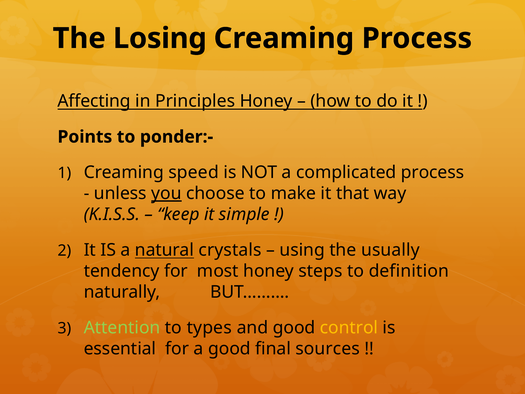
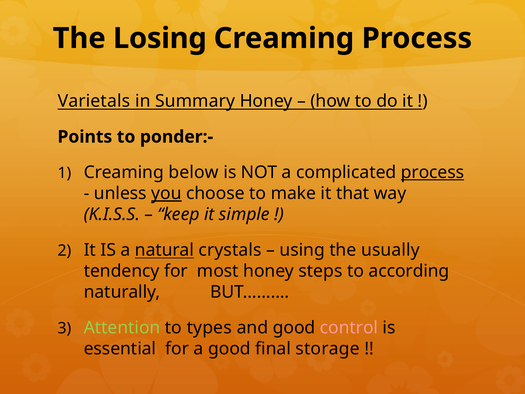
Affecting: Affecting -> Varietals (94, 101)
Principles: Principles -> Summary (195, 101)
speed: speed -> below (194, 172)
process underline: none -> present (433, 172)
definition: definition -> according (409, 271)
control colour: yellow -> pink (349, 328)
sources: sources -> storage (328, 349)
